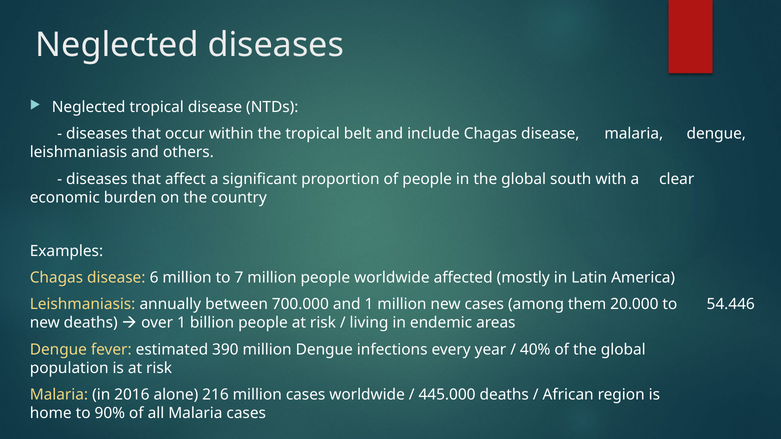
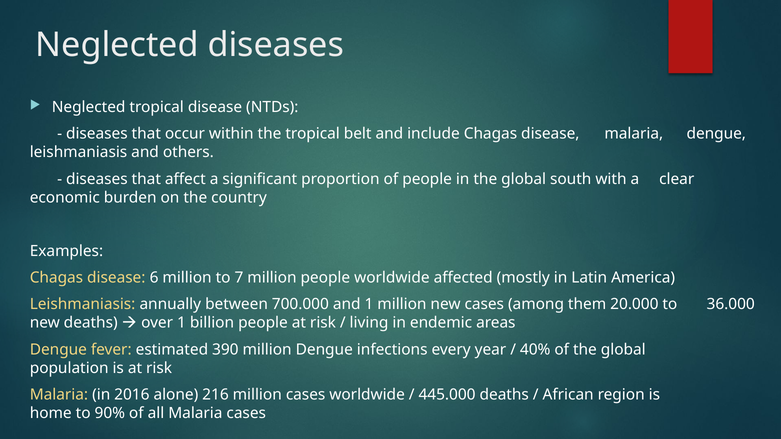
54.446: 54.446 -> 36.000 (731, 304)
